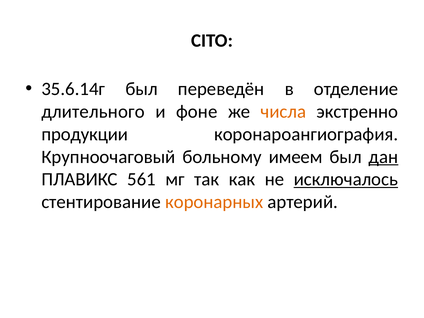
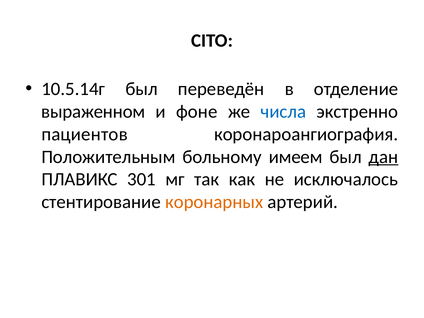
35.6.14г: 35.6.14г -> 10.5.14г (73, 89)
длительного: длительного -> выраженном (93, 112)
числа colour: orange -> blue (283, 112)
продукции: продукции -> пациентов (85, 134)
Крупноочаговый: Крупноочаговый -> Положительным (108, 157)
561: 561 -> 301 (141, 179)
исключалось underline: present -> none (346, 179)
